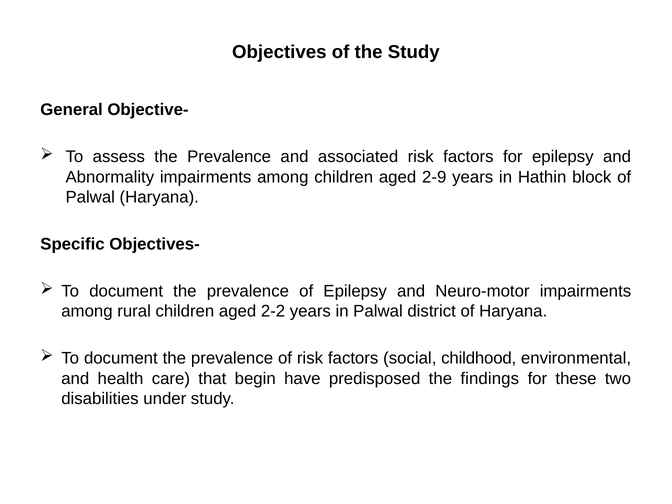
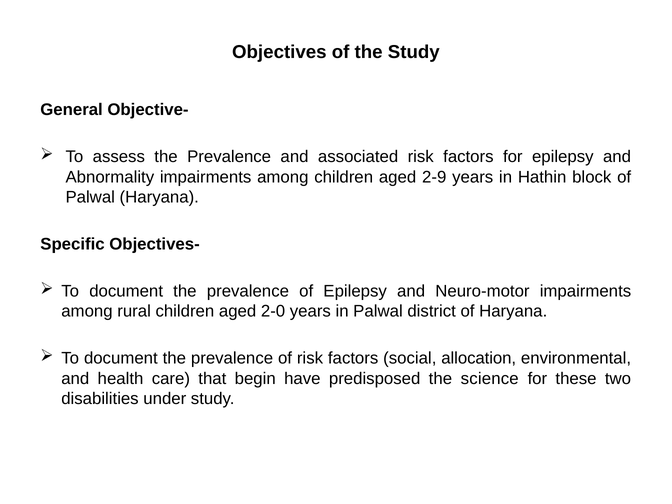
2-2: 2-2 -> 2-0 (273, 311)
childhood: childhood -> allocation (479, 358)
findings: findings -> science (490, 379)
